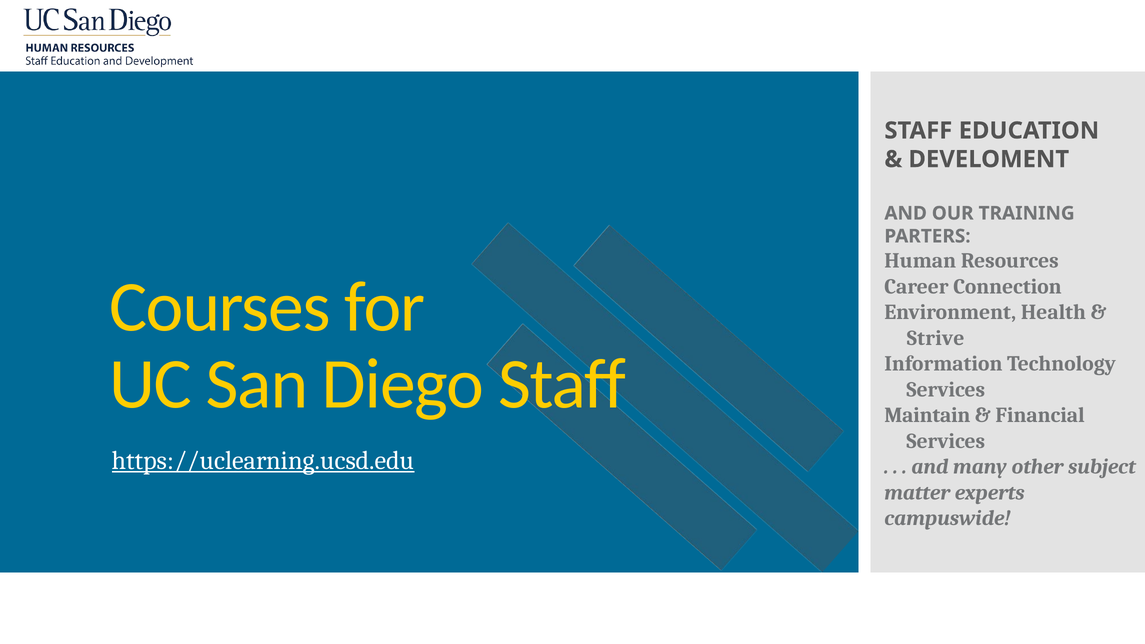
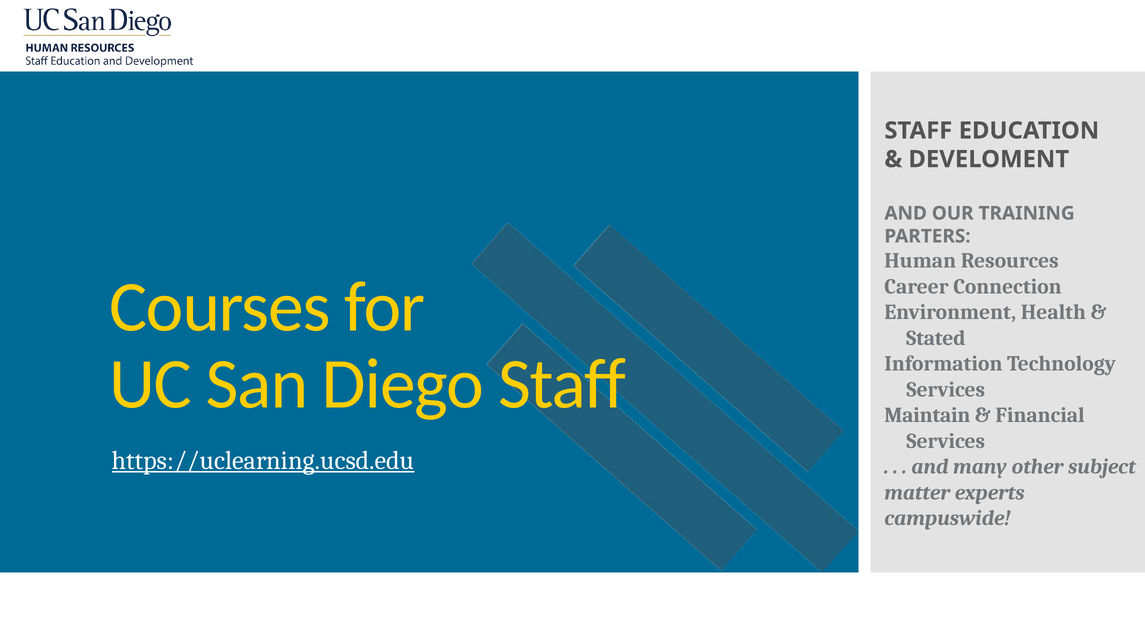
Strive: Strive -> Stated (936, 338)
